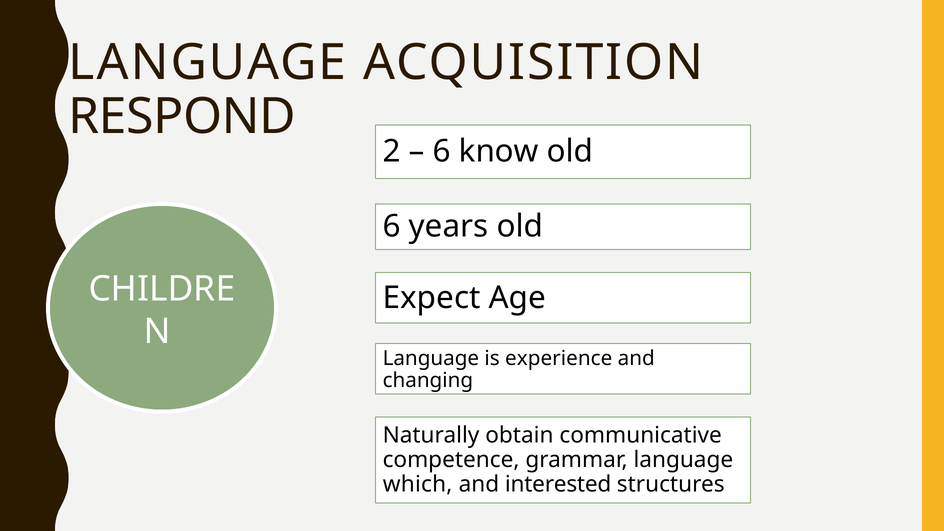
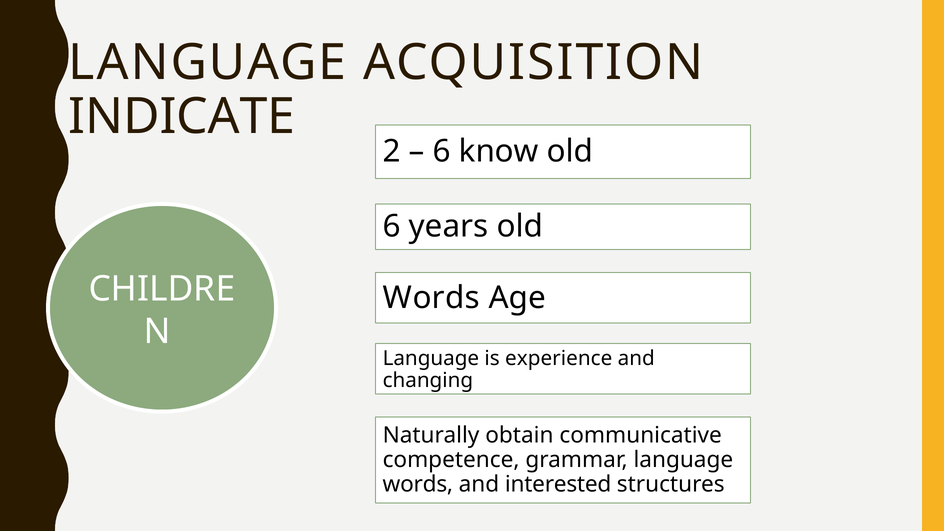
RESPOND: RESPOND -> INDICATE (182, 117)
Expect: Expect -> Words (431, 298)
which: which -> words (418, 484)
